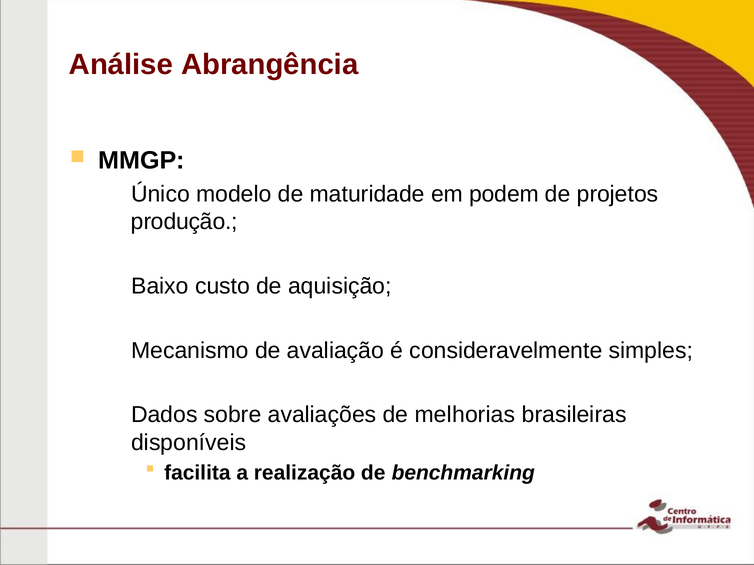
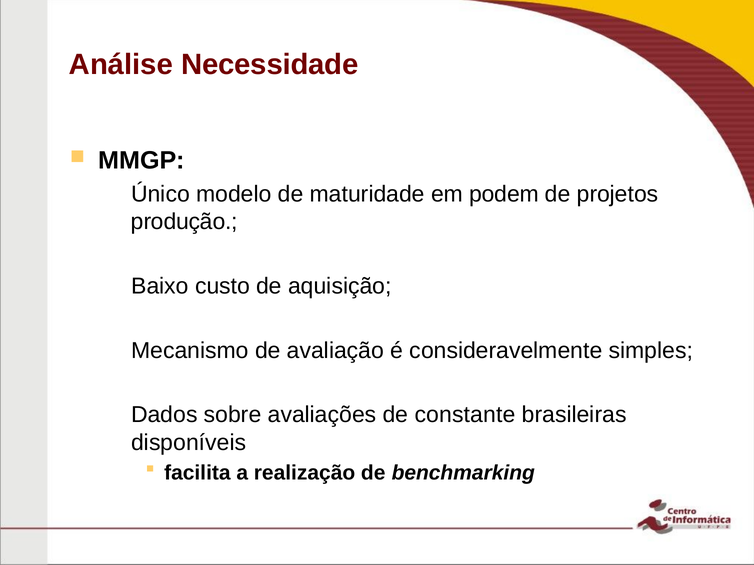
Abrangência: Abrangência -> Necessidade (270, 65)
melhorias: melhorias -> constante (465, 415)
